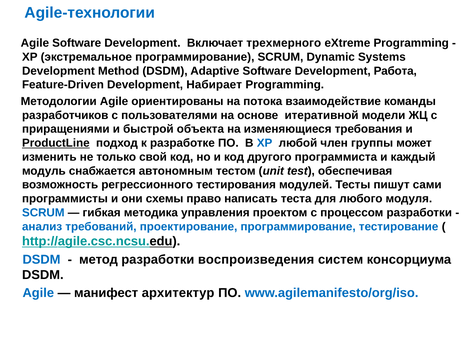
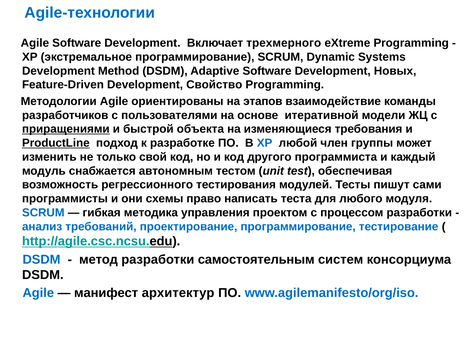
Работа: Работа -> Новых (395, 71)
Набирает: Набирает -> Свойство (214, 85)
потока: потока -> этапов (263, 101)
приращениями underline: none -> present (66, 129)
воспроизведения: воспроизведения -> самостоятельным (256, 259)
